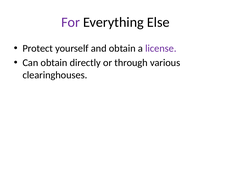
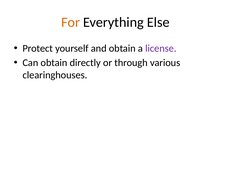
For colour: purple -> orange (71, 22)
